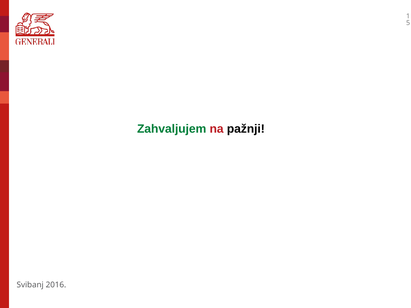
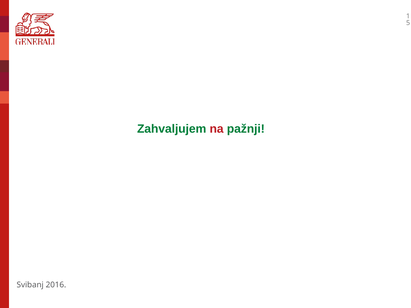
pažnji colour: black -> green (246, 129)
